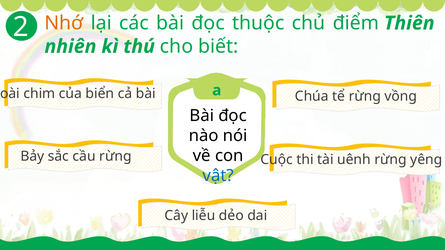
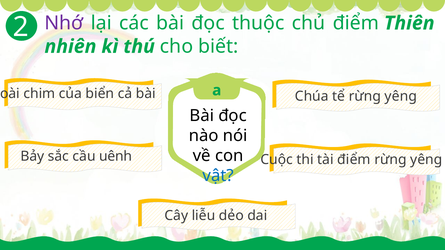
Nhớ colour: orange -> purple (64, 23)
tể rừng vồng: vồng -> yêng (401, 97)
cầu rừng: rừng -> uênh (116, 157)
tài uênh: uênh -> điểm (354, 160)
